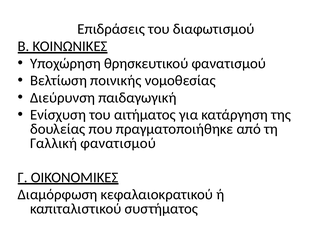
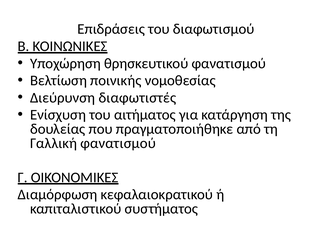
παιδαγωγική: παιδαγωγική -> διαφωτιστές (137, 98)
